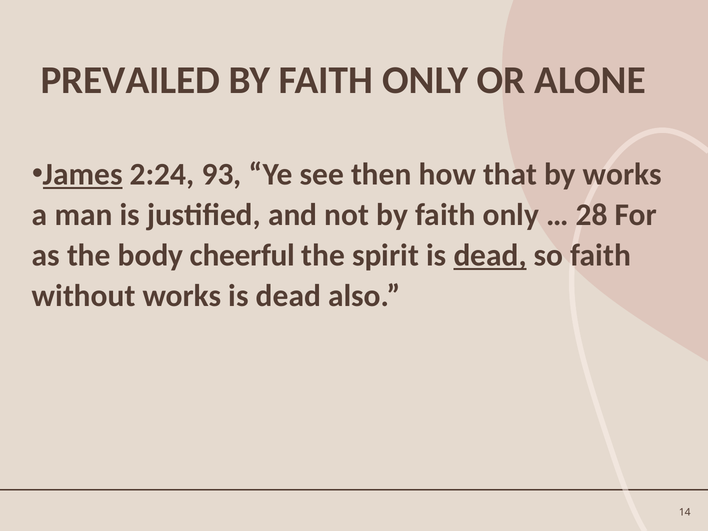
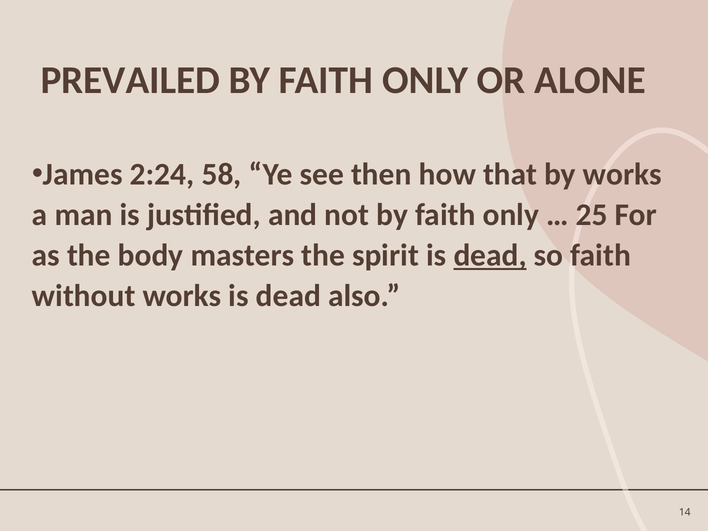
James underline: present -> none (83, 175)
93: 93 -> 58 (222, 175)
28: 28 -> 25 (592, 215)
cheerful: cheerful -> masters (242, 255)
